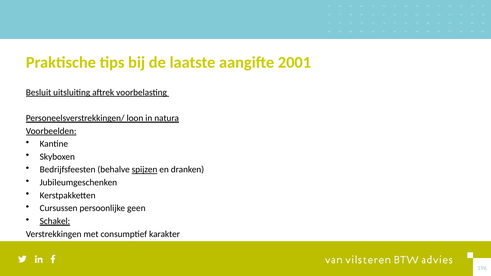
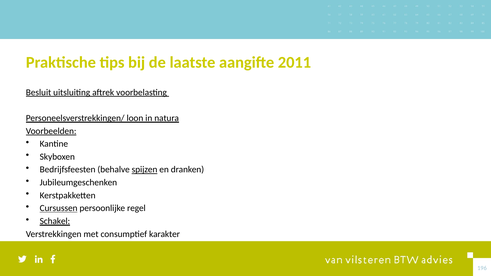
2001: 2001 -> 2011 (294, 63)
Cursussen underline: none -> present (59, 208)
geen: geen -> regel (136, 208)
